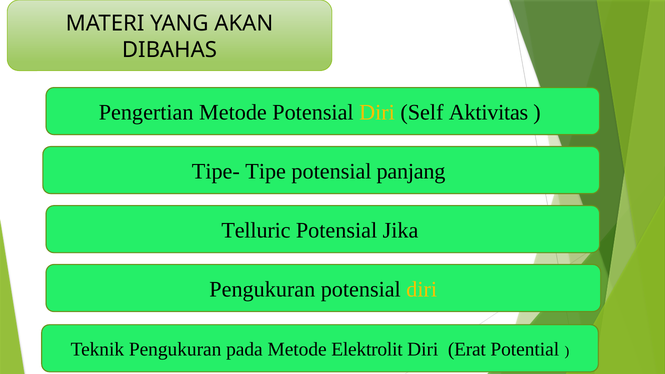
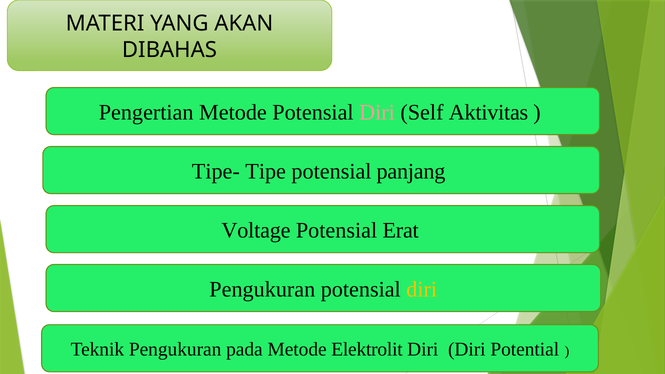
Diri colour: yellow -> pink (377, 113)
Telluric: Telluric -> Voltage (256, 231)
Jika: Jika -> Erat (401, 231)
Diri Erat: Erat -> Diri (467, 350)
